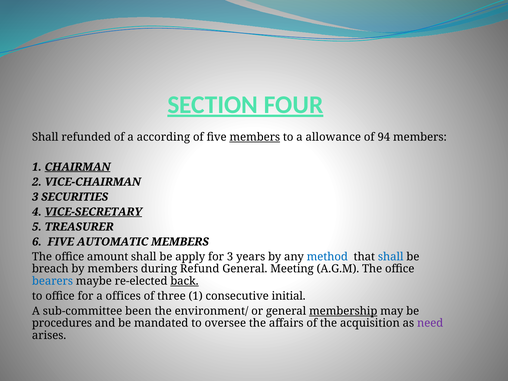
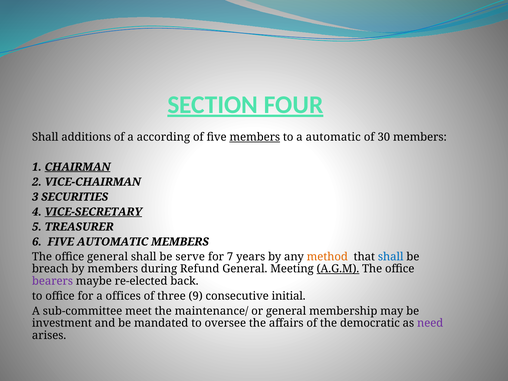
refunded: refunded -> additions (86, 137)
a allowance: allowance -> automatic (333, 137)
94: 94 -> 30 (384, 137)
office amount: amount -> general (108, 257)
apply: apply -> serve (190, 257)
for 3: 3 -> 7 (230, 257)
method colour: blue -> orange (327, 257)
A.G.M underline: none -> present (338, 269)
bearers colour: blue -> purple (52, 281)
back underline: present -> none (184, 281)
three 1: 1 -> 9 (196, 296)
been: been -> meet (138, 311)
environment/: environment/ -> maintenance/ (212, 311)
membership underline: present -> none (343, 311)
procedures: procedures -> investment (62, 323)
acquisition: acquisition -> democratic (370, 323)
